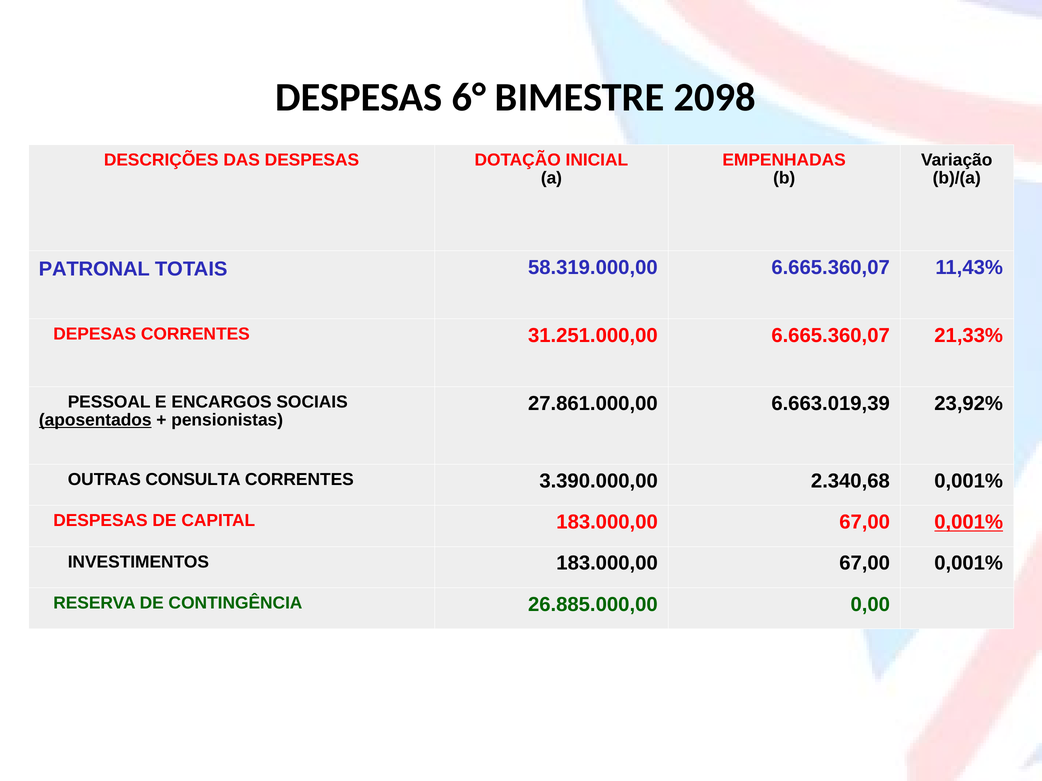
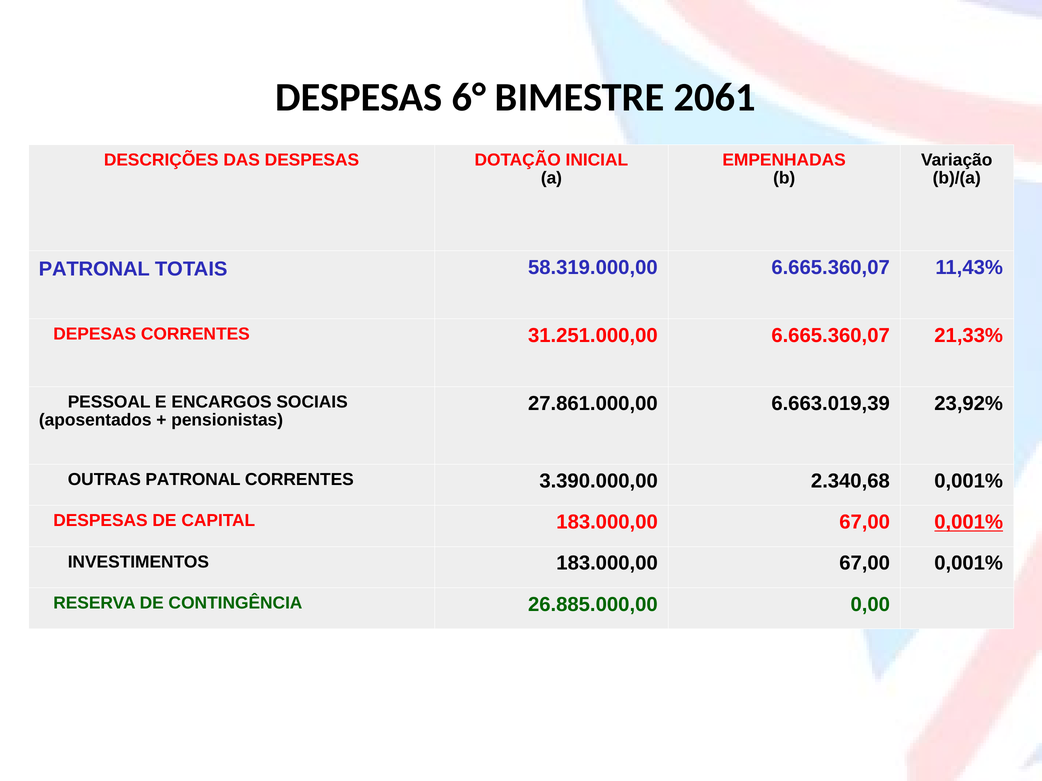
2098: 2098 -> 2061 (715, 98)
aposentados underline: present -> none (95, 420)
OUTRAS CONSULTA: CONSULTA -> PATRONAL (193, 480)
